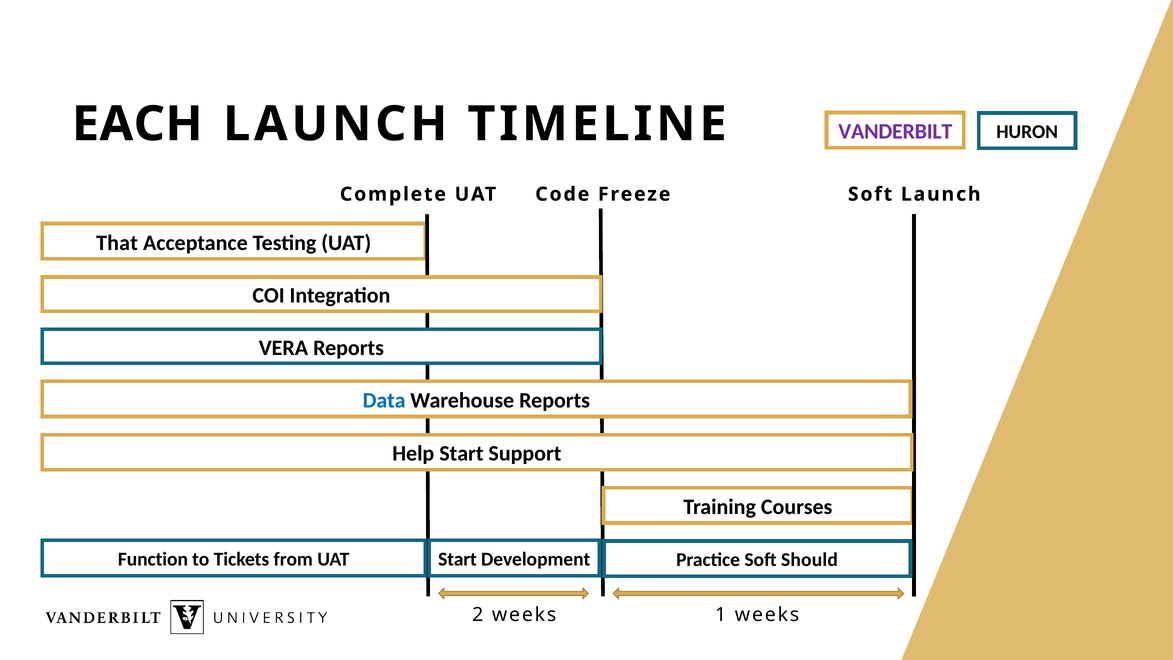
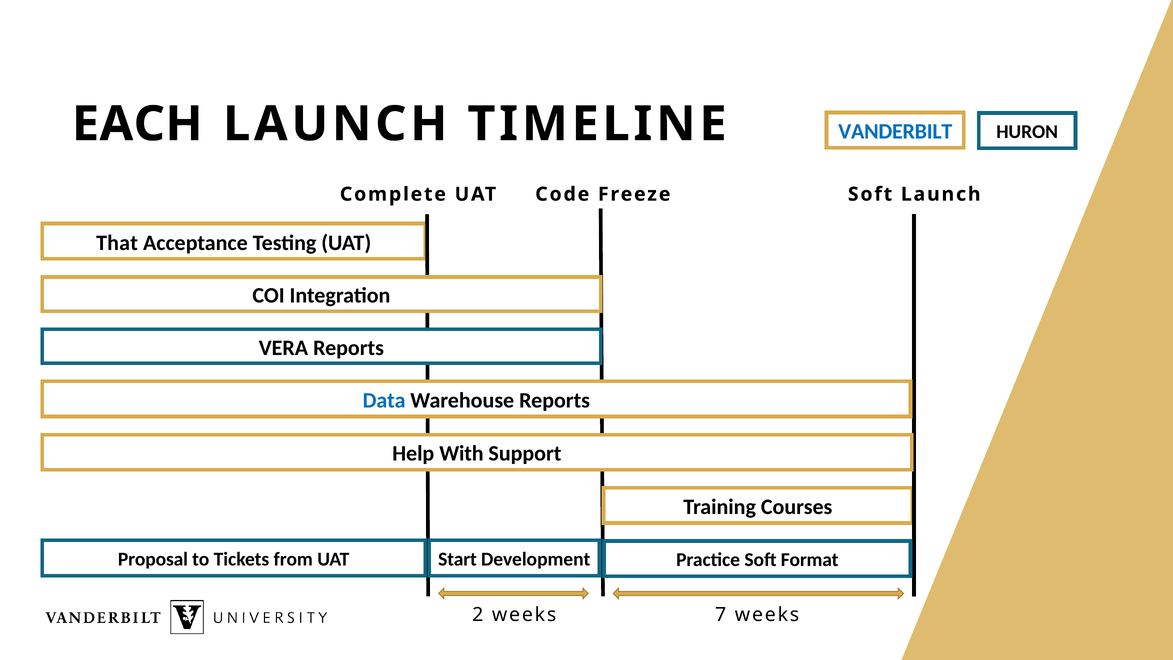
VANDERBILT colour: purple -> blue (895, 132)
Help Start: Start -> With (461, 454)
Function: Function -> Proposal (153, 559)
Should: Should -> Format (810, 560)
1: 1 -> 7 (721, 615)
